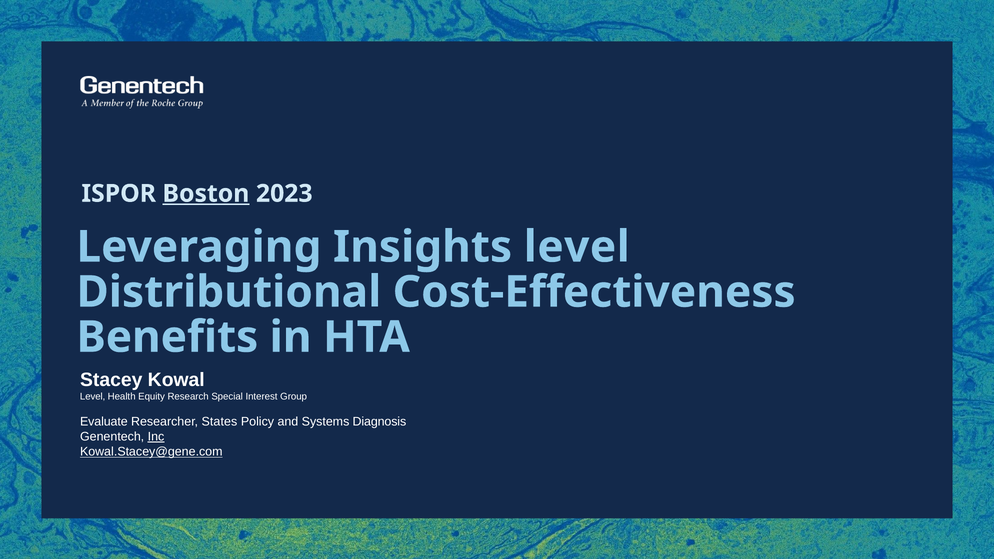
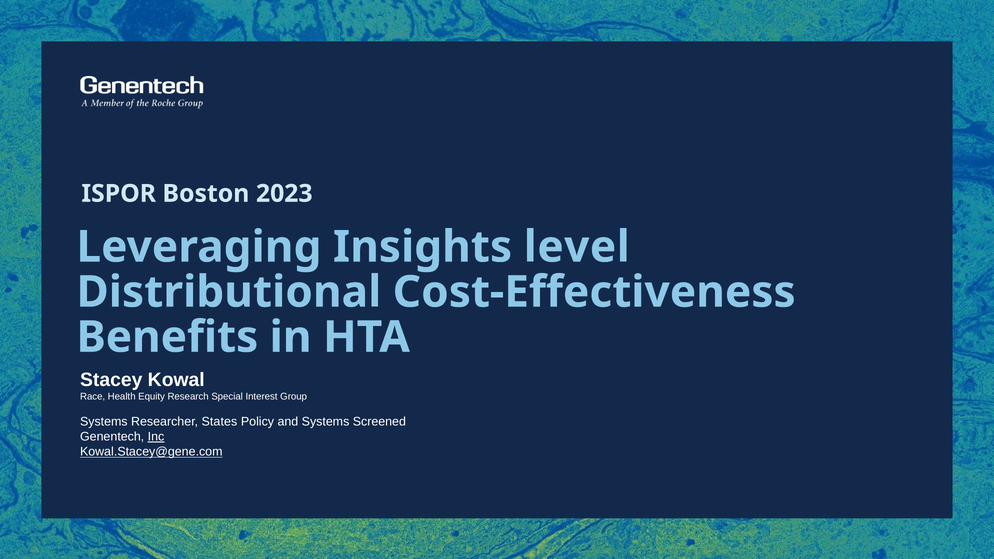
Boston underline: present -> none (206, 194)
Level: Level -> Race (93, 397)
Evaluate: Evaluate -> Systems (104, 422)
Diagnosis: Diagnosis -> Screened (379, 422)
